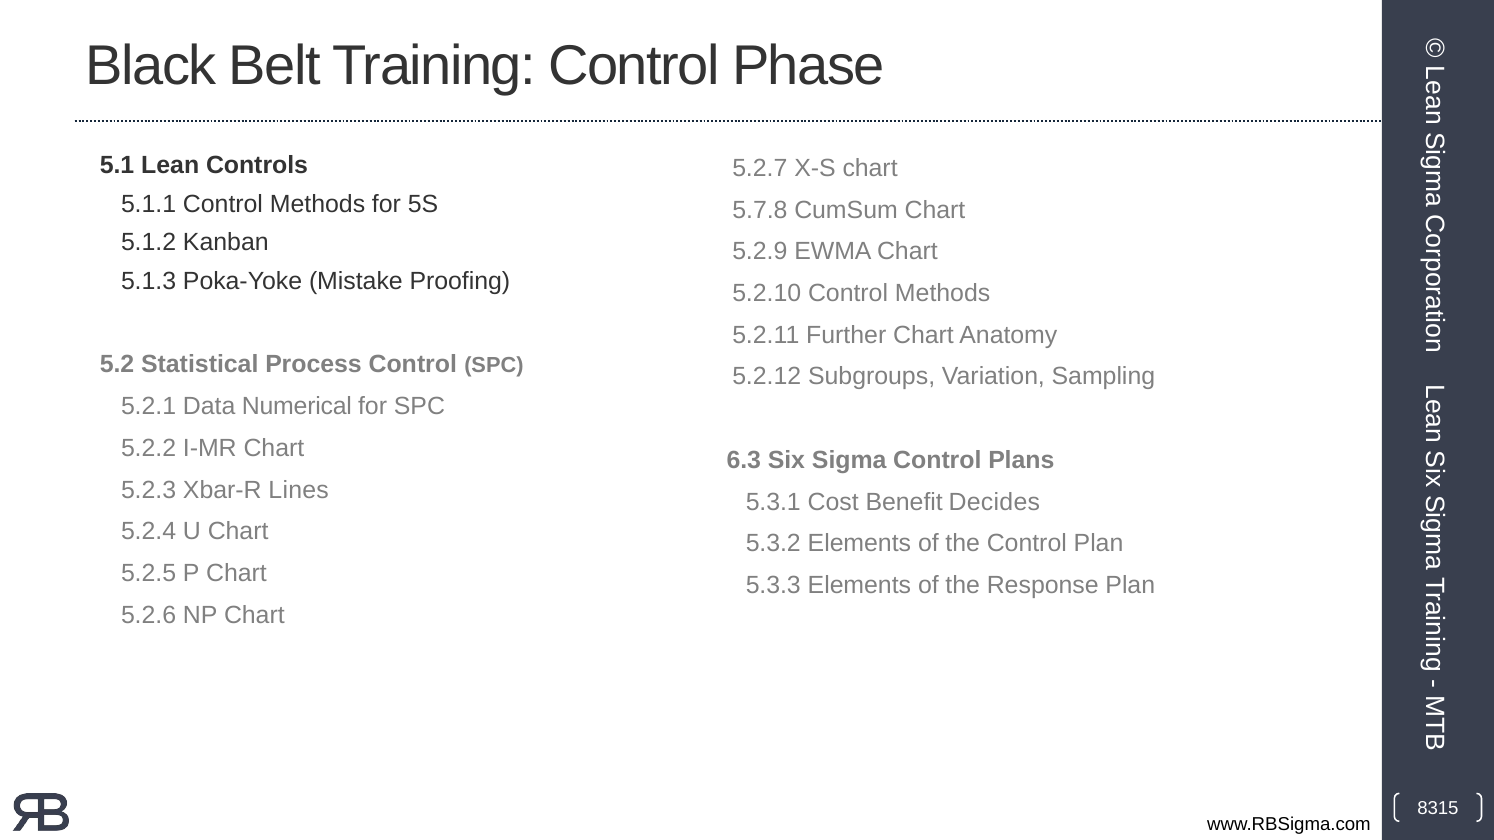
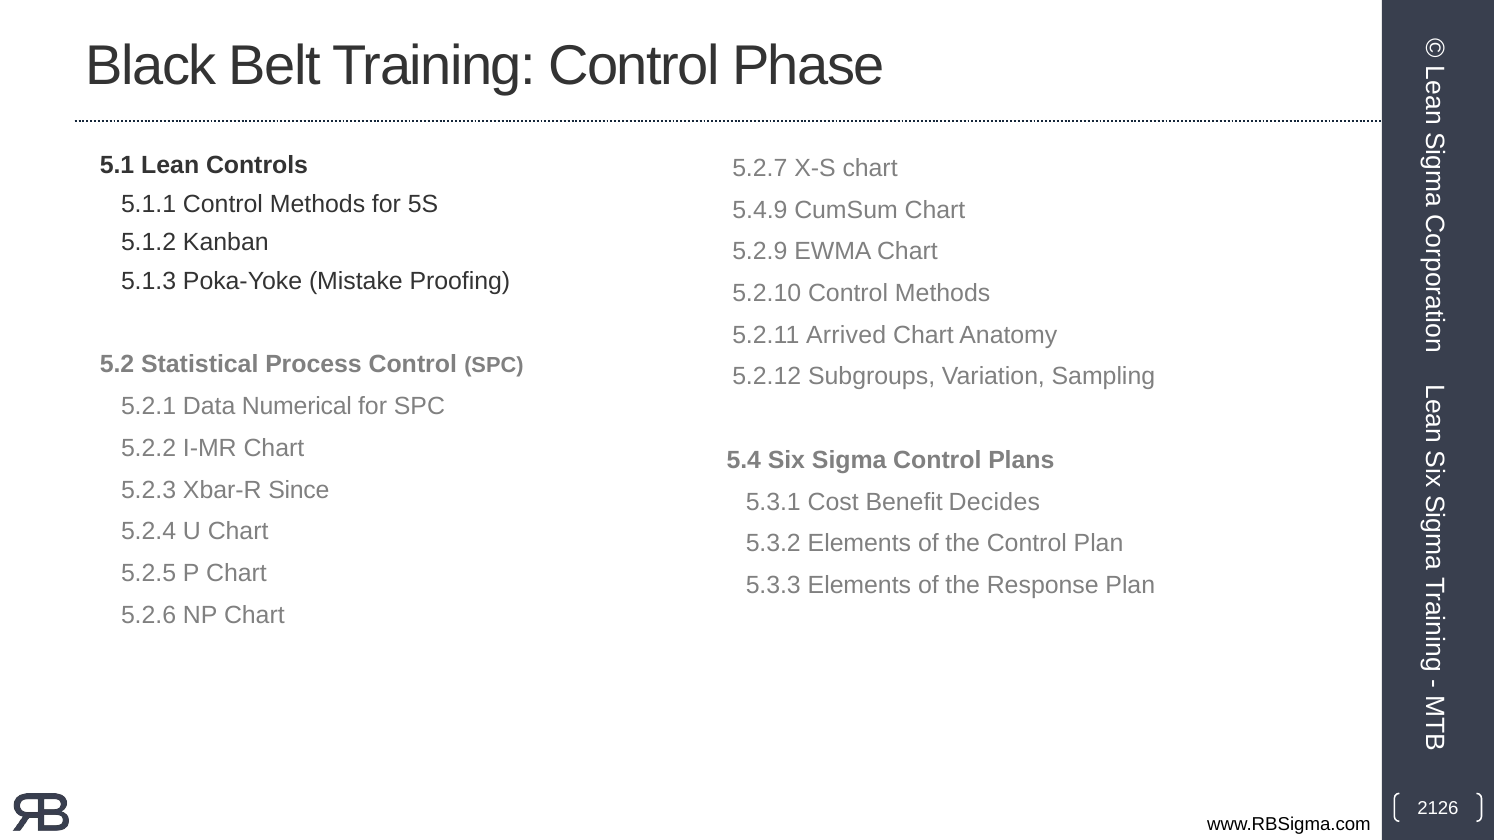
5.7.8: 5.7.8 -> 5.4.9 (760, 210)
Further: Further -> Arrived (846, 335)
6.3: 6.3 -> 5.4 (744, 460)
Lines: Lines -> Since (299, 490)
8315: 8315 -> 2126 (1438, 809)
